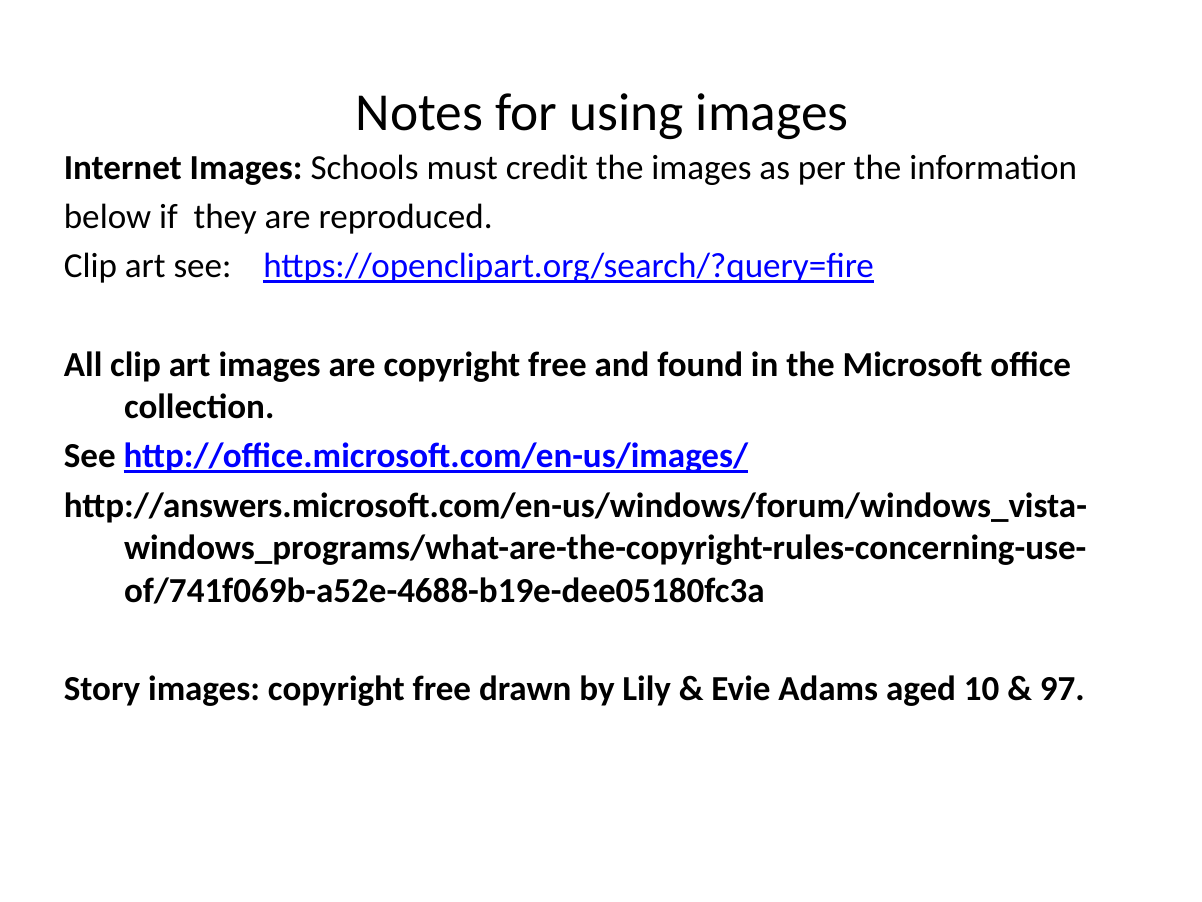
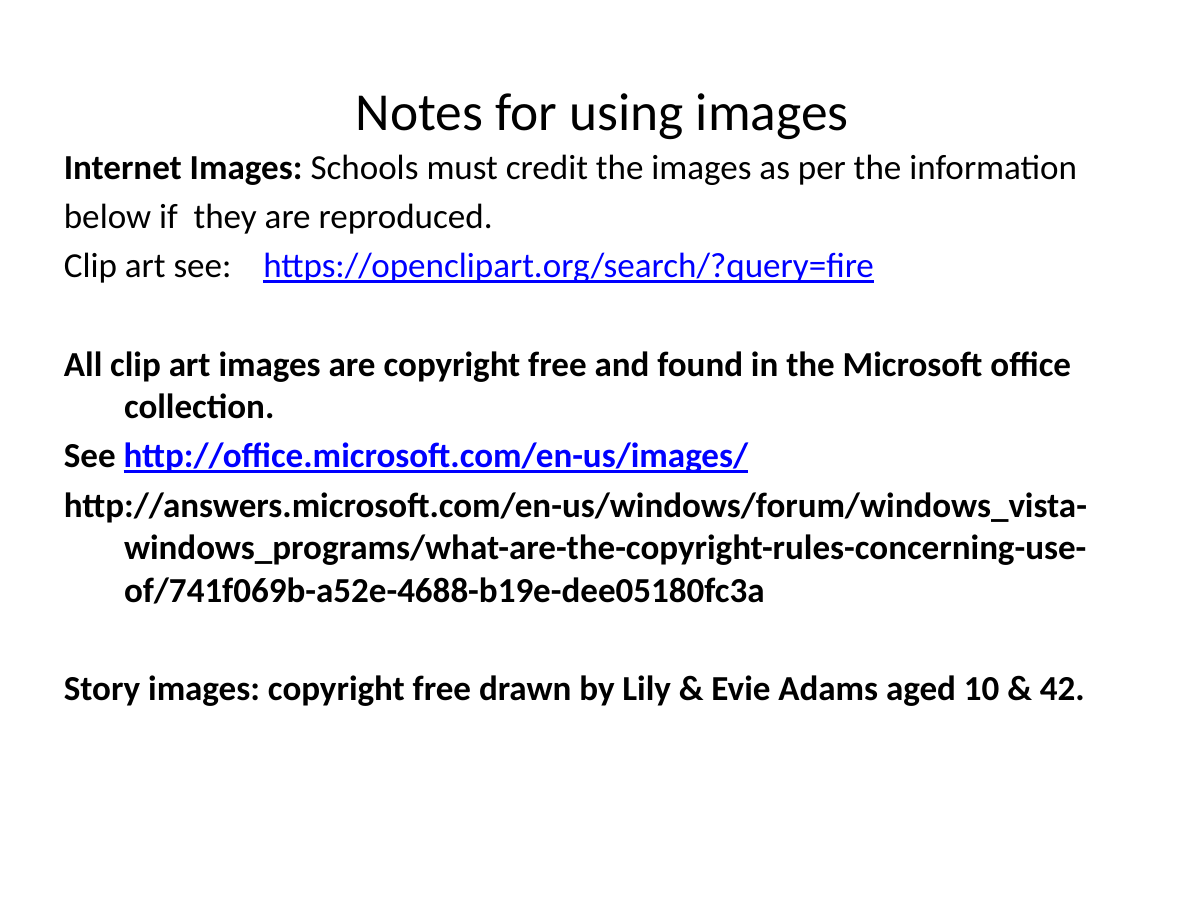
97: 97 -> 42 (1062, 688)
